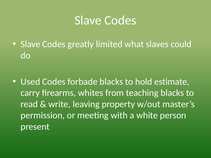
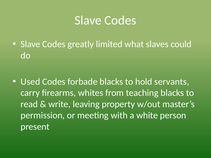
estimate: estimate -> servants (172, 82)
